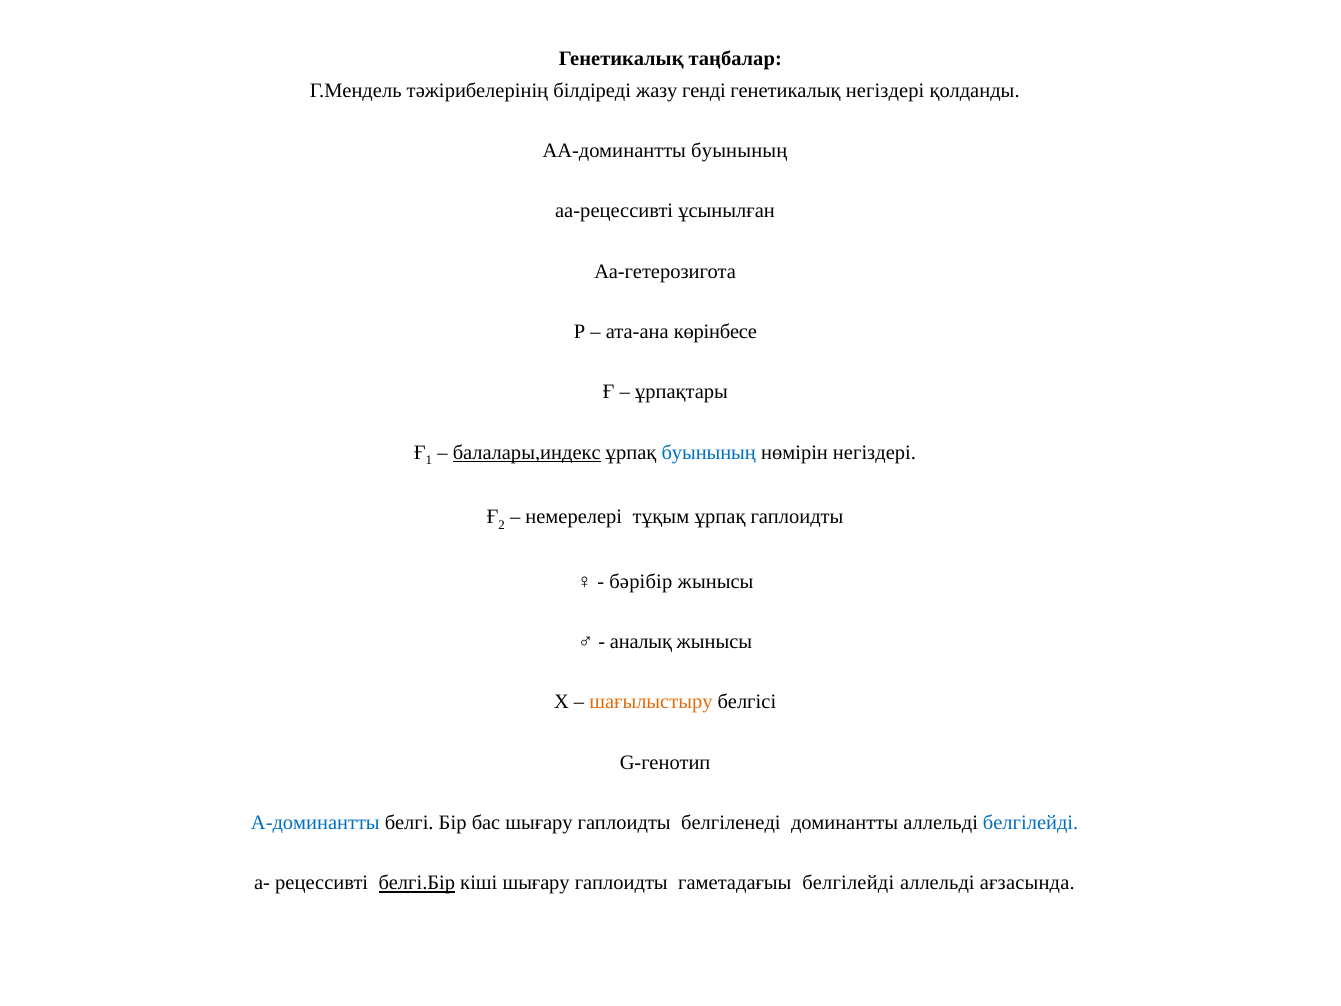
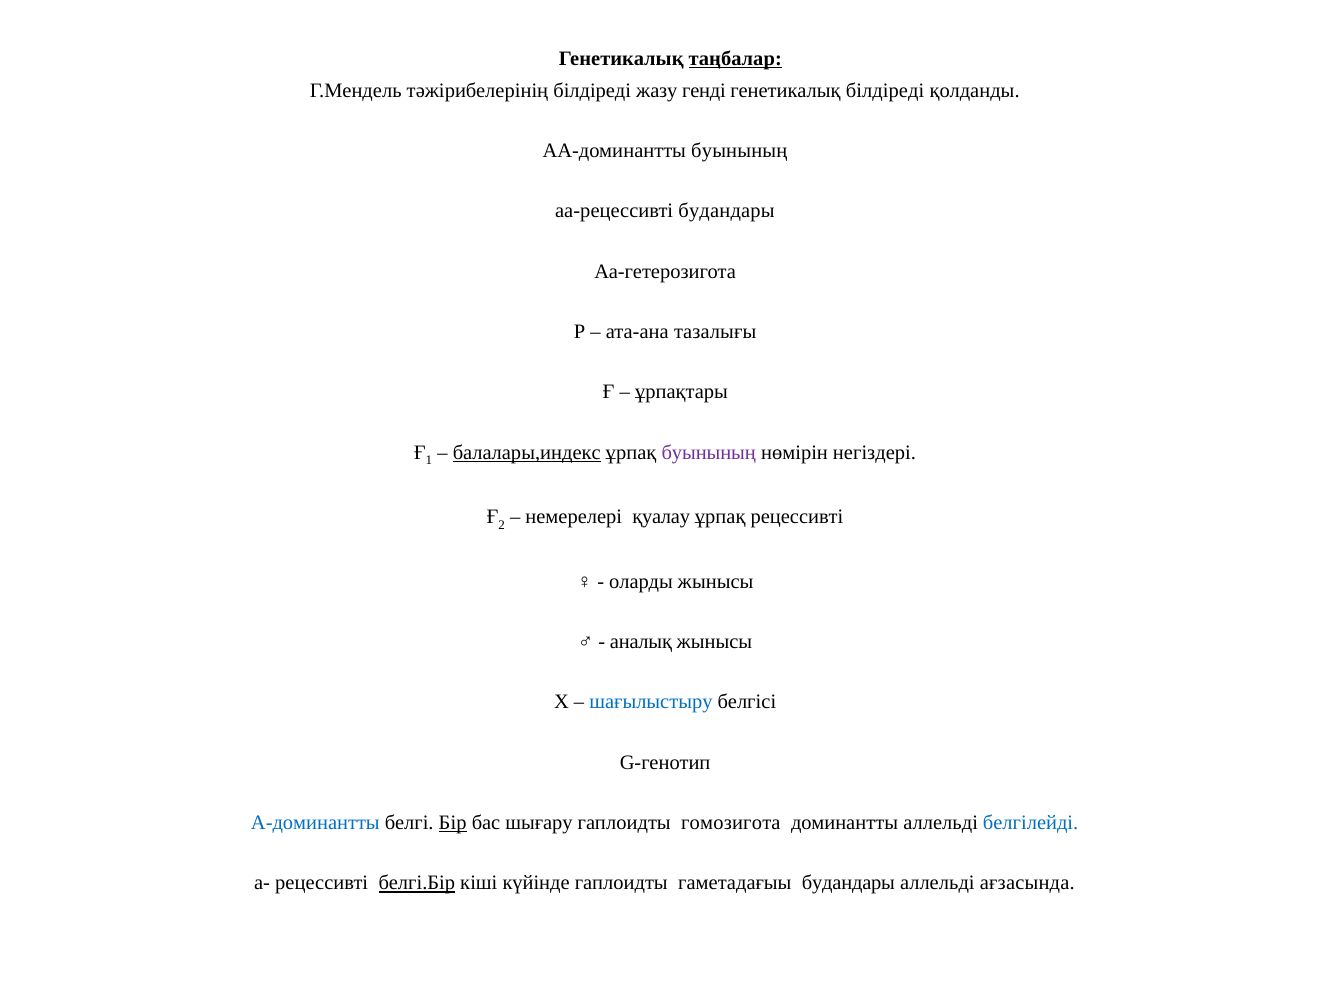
таңбалар underline: none -> present (735, 59)
генетикалық негіздері: негіздері -> білдіреді (885, 90)
аа-рецессивті ұсынылған: ұсынылған -> будандары (727, 211)
көрінбесе: көрінбесе -> тазалығы (715, 332)
буынының colour: blue -> purple (709, 452)
тұқым: тұқым -> қуалау (661, 517)
ұрпақ гаплоидты: гаплоидты -> рецессивті (797, 517)
бәрібір: бәрібір -> оларды (641, 581)
шағылыстыру colour: orange -> blue (651, 702)
Бір underline: none -> present (453, 823)
белгіленеді: белгіленеді -> гомозигота (731, 823)
кіші шығару: шығару -> күйінде (536, 883)
гаметадағыы белгілейді: белгілейді -> будандары (848, 883)
